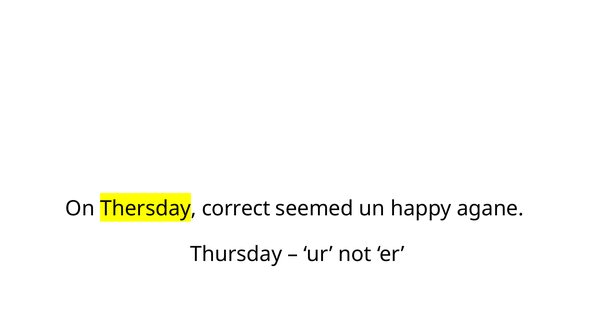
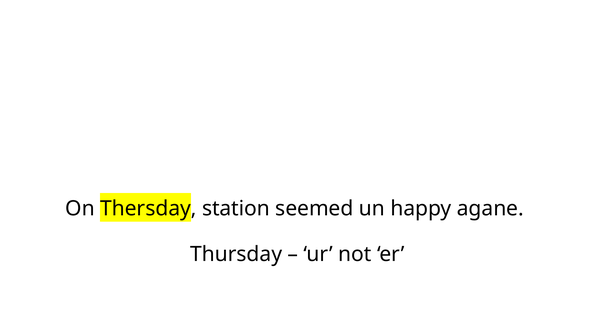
correct: correct -> station (236, 208)
